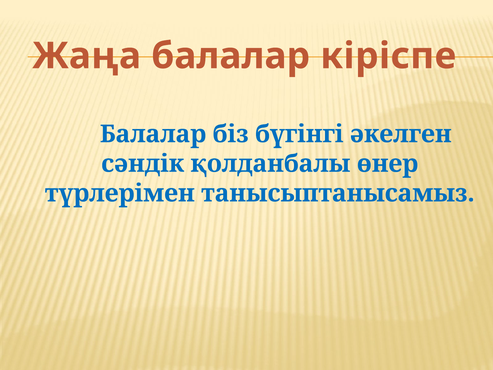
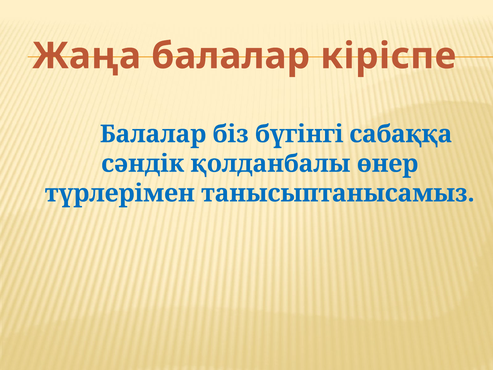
әкелген: әкелген -> сабаққа (401, 134)
